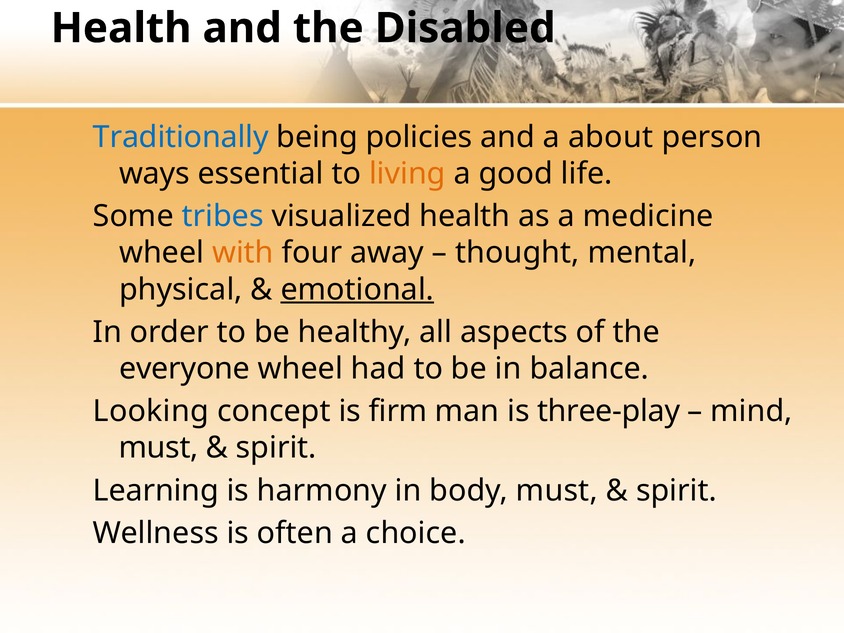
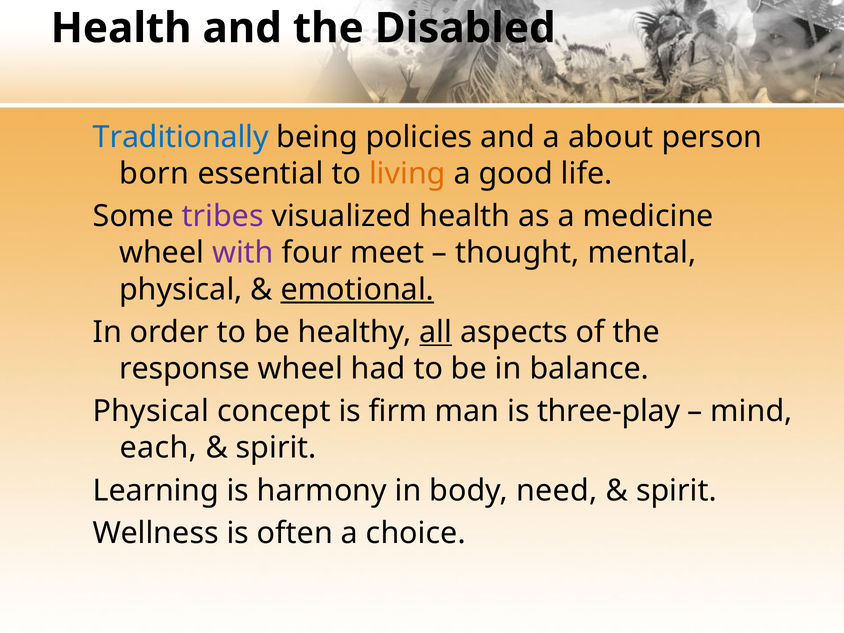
ways: ways -> born (154, 174)
tribes colour: blue -> purple (223, 216)
with colour: orange -> purple (243, 253)
away: away -> meet (387, 253)
all underline: none -> present (436, 332)
everyone: everyone -> response (185, 369)
Looking: Looking -> Physical (151, 411)
must: must -> each (158, 448)
body must: must -> need (557, 490)
